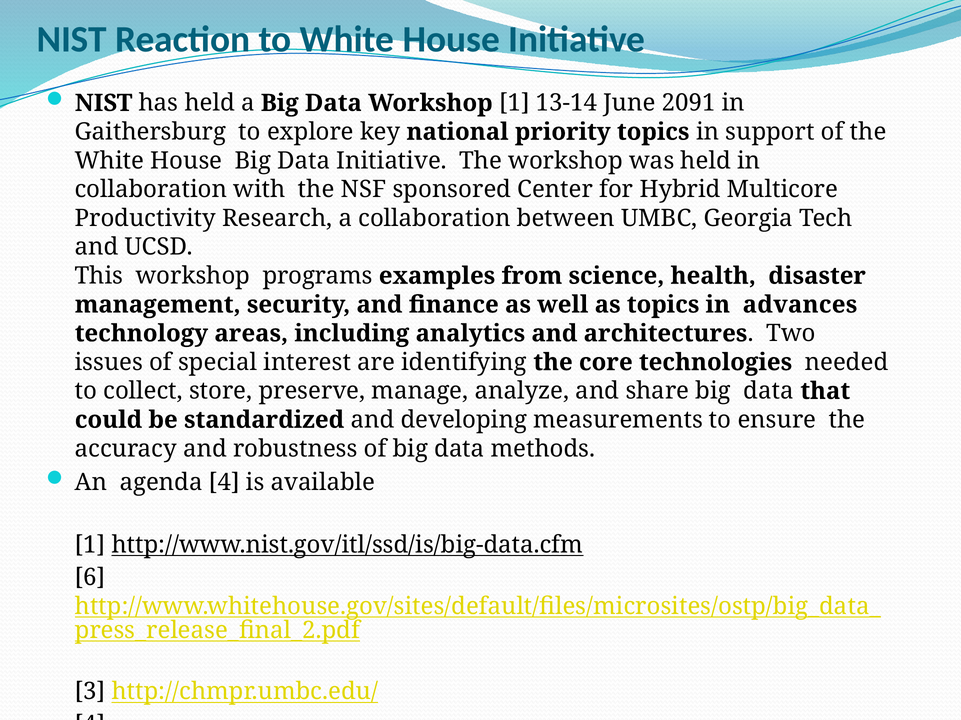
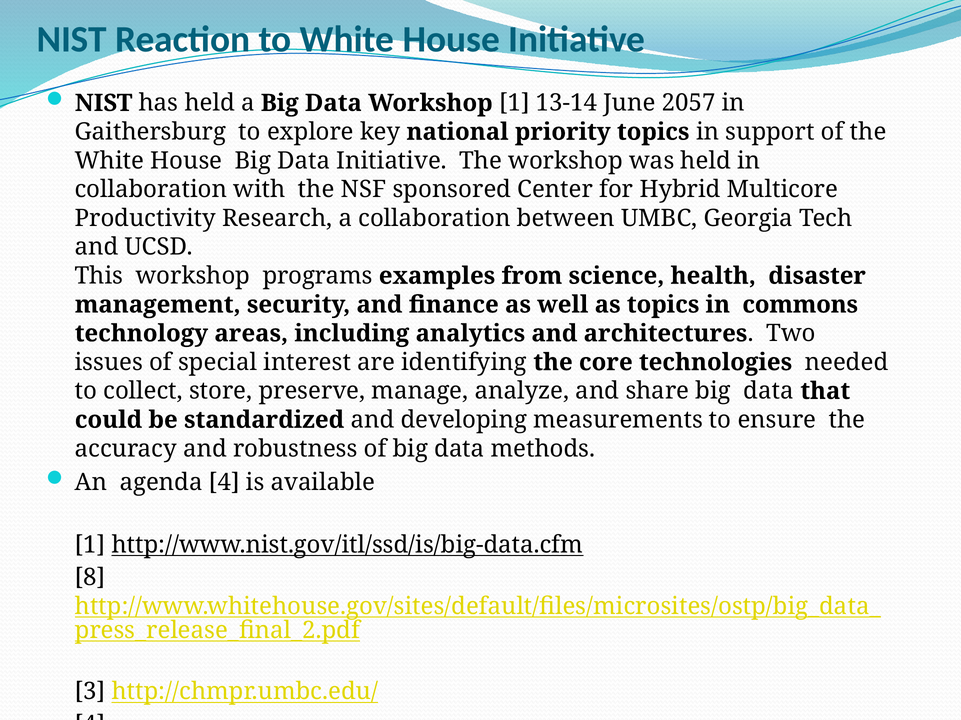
2091: 2091 -> 2057 (689, 103)
advances: advances -> commons (800, 305)
6: 6 -> 8 (90, 578)
